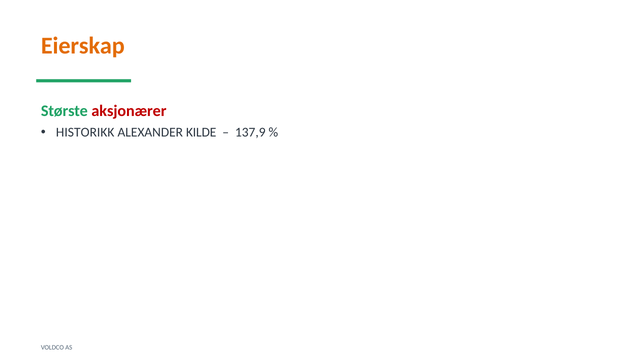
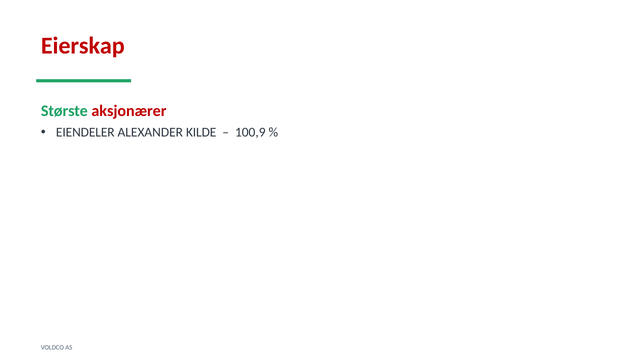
Eierskap colour: orange -> red (83, 46)
HISTORIKK: HISTORIKK -> EIENDELER (85, 132)
137,9: 137,9 -> 100,9 (250, 132)
